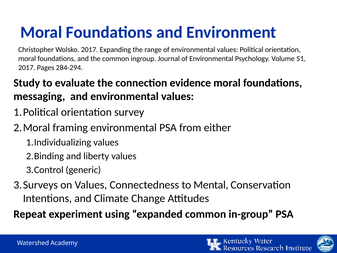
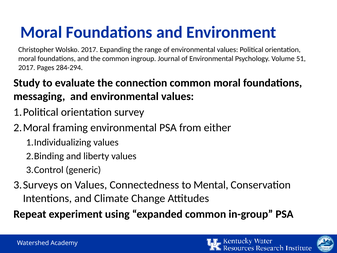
connection evidence: evidence -> common (190, 83)
